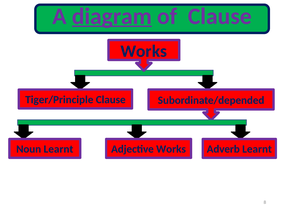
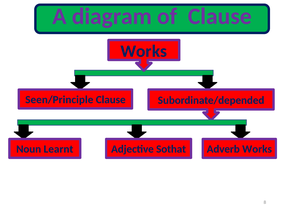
diagram underline: present -> none (112, 16)
Tiger/Principle: Tiger/Principle -> Seen/Principle (59, 100)
Adjective Works: Works -> Sothat (171, 149)
Adverb Learnt: Learnt -> Works (257, 149)
